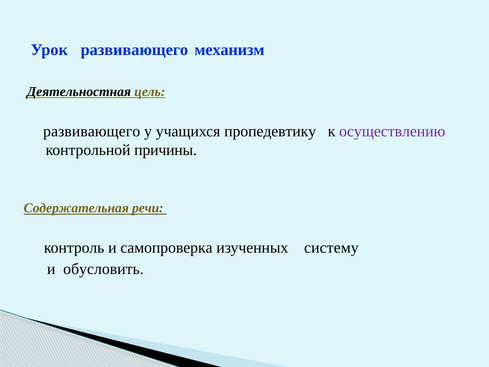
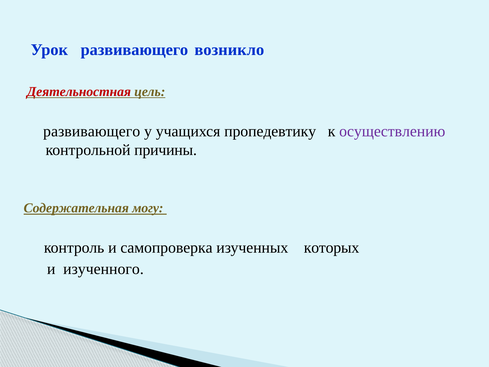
механизм: механизм -> возникло (229, 50)
Деятельностная colour: black -> red (79, 92)
речи: речи -> могу (148, 208)
систему: систему -> которых (332, 247)
обусловить: обусловить -> изученного (103, 269)
